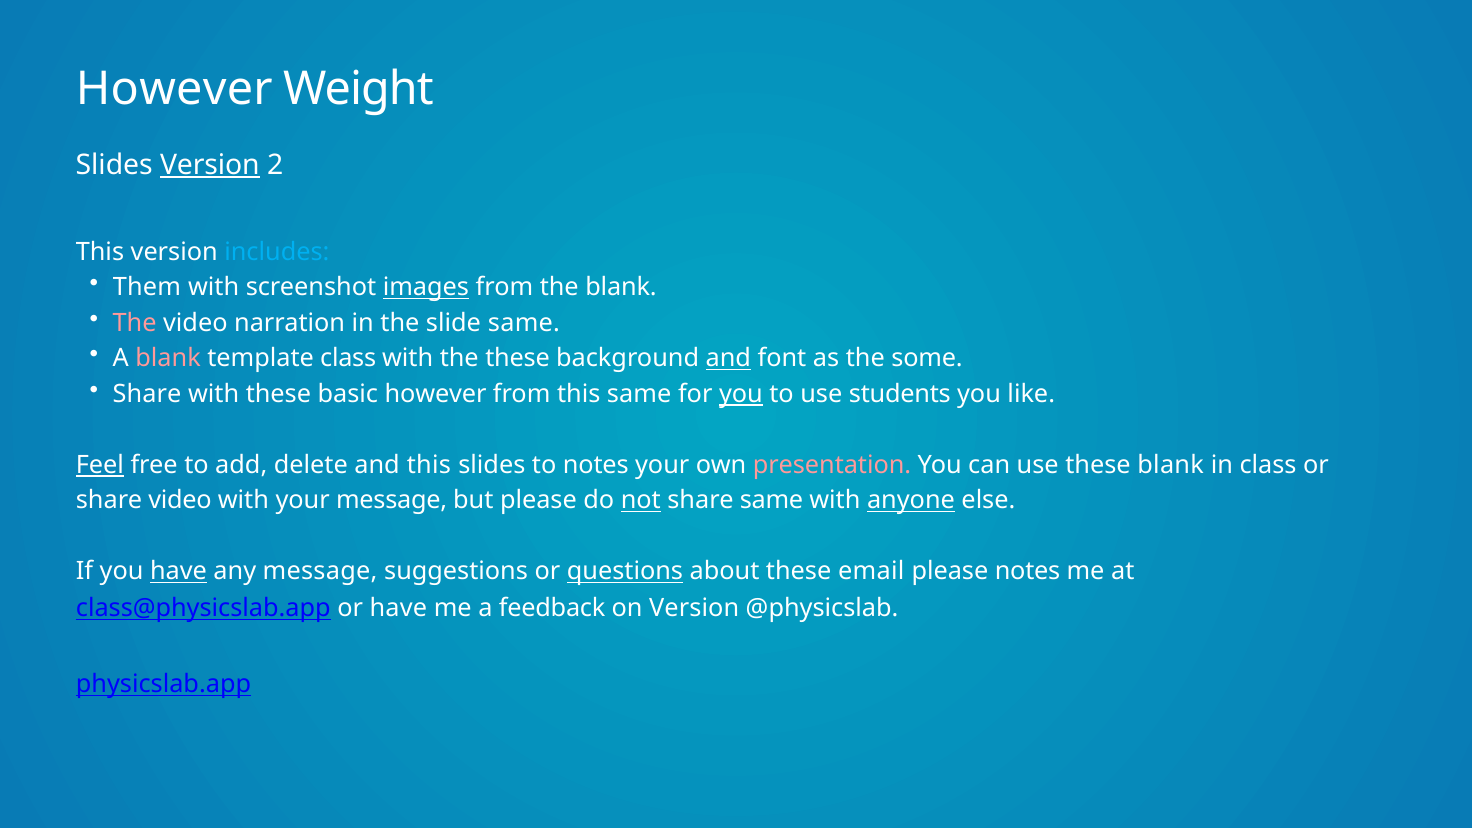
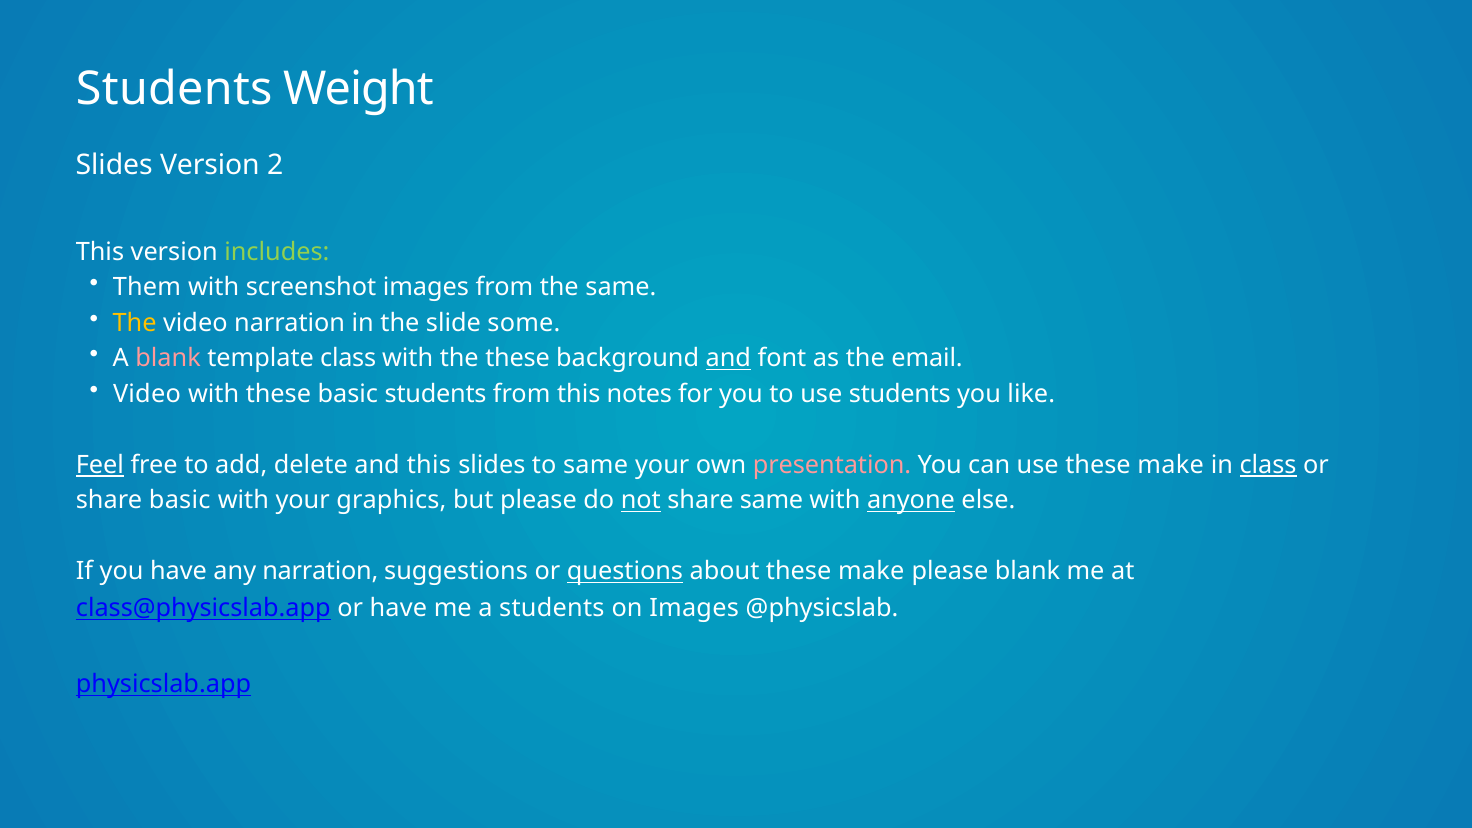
However: However -> Students (174, 89)
Version underline: present -> none (210, 165)
includes colour: light blue -> light green (277, 252)
images underline: present -> none (426, 288)
the blank: blank -> same (621, 288)
The colour: pink -> yellow (135, 323)
slide same: same -> some (524, 323)
some: some -> email (927, 359)
Share: Share -> Video (147, 394)
basic however: however -> students (436, 394)
this same: same -> notes (639, 394)
you underline: present -> none (741, 394)
to notes: notes -> same (596, 465)
use these blank: blank -> make (1171, 465)
class underline: none -> present (1268, 465)
share video: video -> basic (180, 501)
your message: message -> graphics (391, 501)
have underline: present -> none (178, 572)
any message: message -> narration (320, 572)
about these email: email -> make (871, 572)
please notes: notes -> blank (1027, 572)
a feedback: feedback -> students (552, 608)
on Version: Version -> Images (694, 608)
